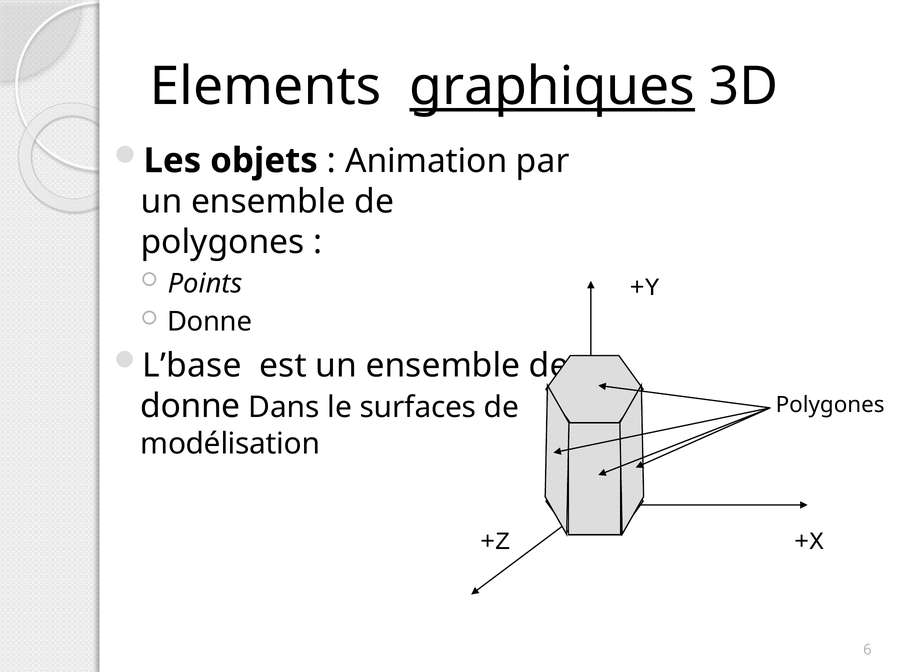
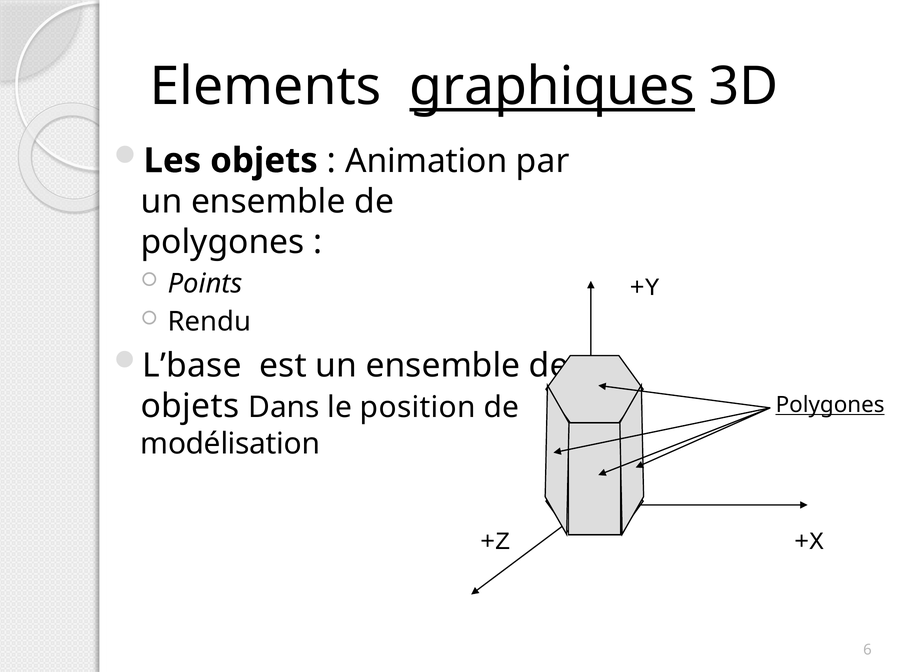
Donne: Donne -> Rendu (209, 322)
donne: donne -> objets (190, 406)
surfaces: surfaces -> position (418, 408)
Polygones underline: none -> present (830, 405)
